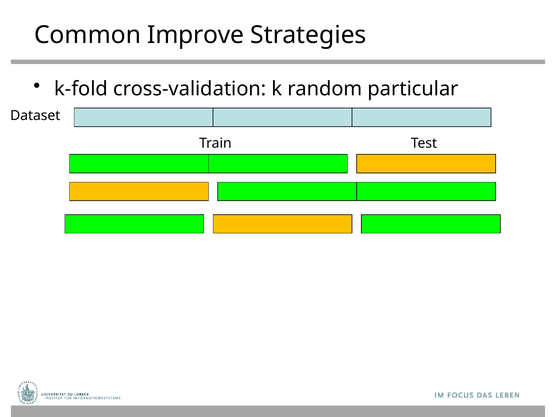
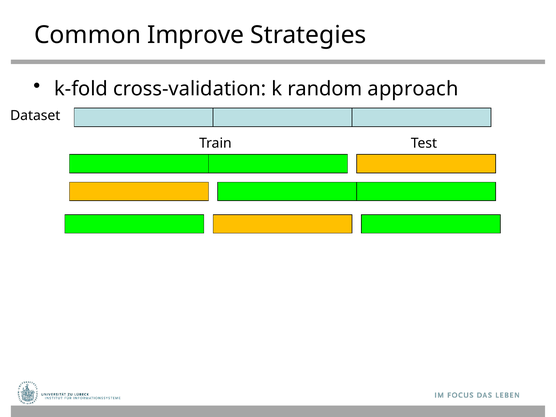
particular: particular -> approach (413, 89)
